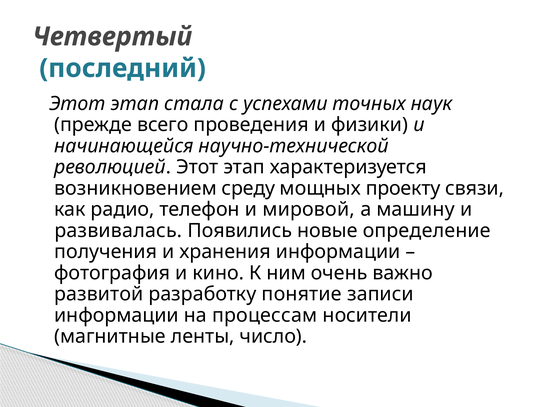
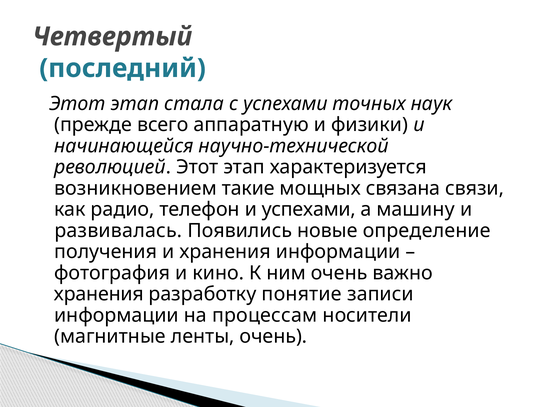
проведения: проведения -> аппаратную (251, 125)
среду: среду -> такие (248, 188)
проекту: проекту -> связана (403, 188)
и мировой: мировой -> успехами (309, 210)
развитой: развитой -> хранения (99, 294)
ленты число: число -> очень (273, 337)
